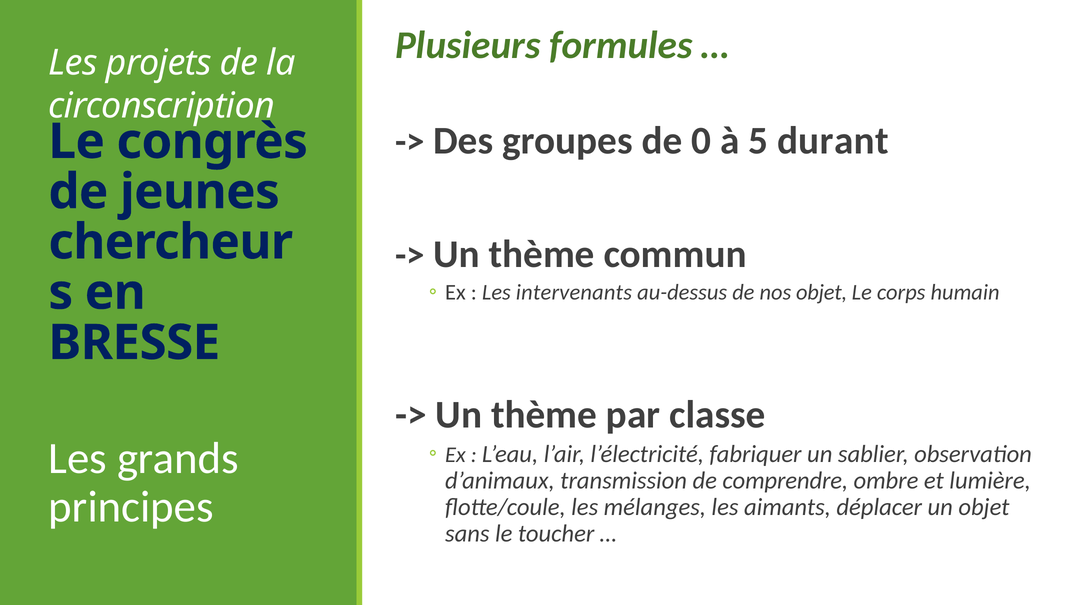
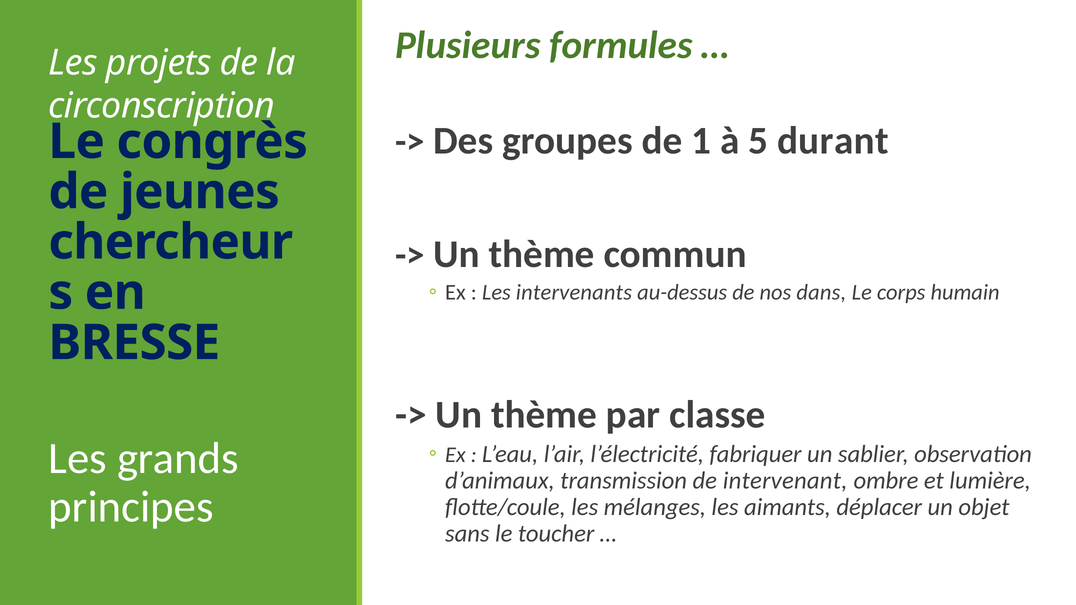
0: 0 -> 1 (701, 141)
nos objet: objet -> dans (821, 292)
comprendre: comprendre -> intervenant (785, 481)
